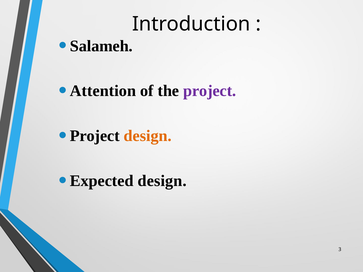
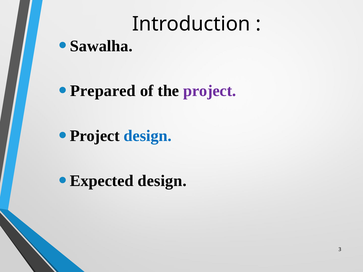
Salameh: Salameh -> Sawalha (101, 46)
Attention: Attention -> Prepared (103, 91)
design colour: orange -> blue (148, 136)
